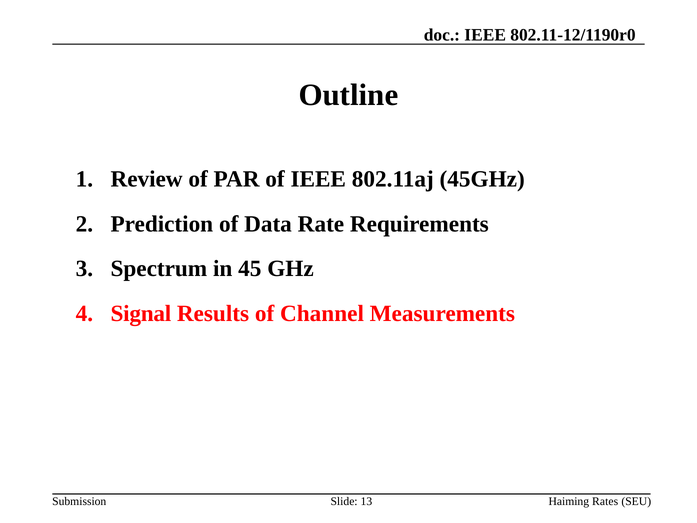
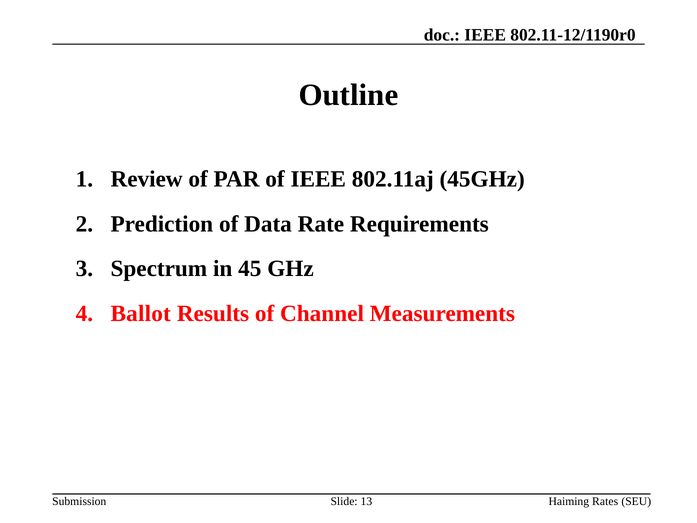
Signal: Signal -> Ballot (141, 313)
